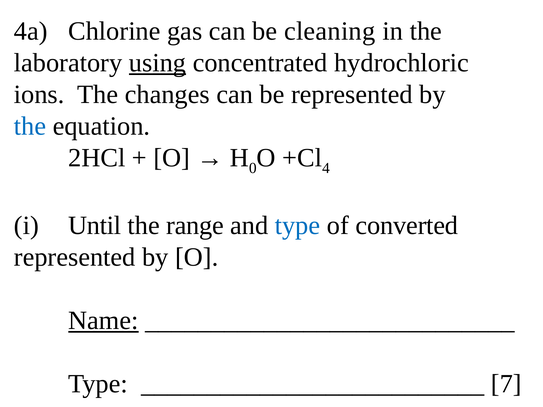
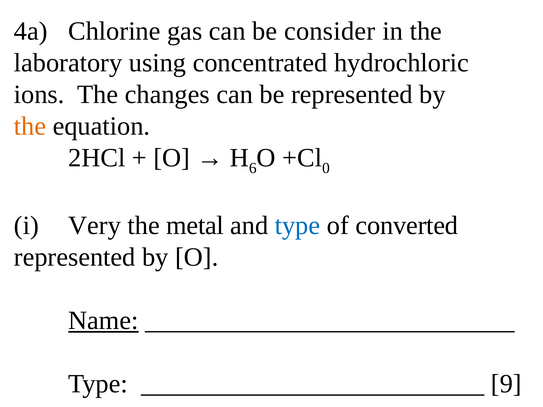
cleaning: cleaning -> consider (330, 31)
using underline: present -> none (158, 63)
the colour: blue -> orange (30, 126)
0: 0 -> 6 (253, 168)
4: 4 -> 0 (326, 168)
Until: Until -> Very (95, 226)
range: range -> metal (195, 226)
7: 7 -> 9 (506, 384)
